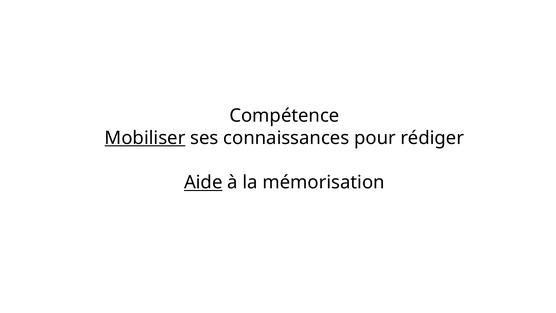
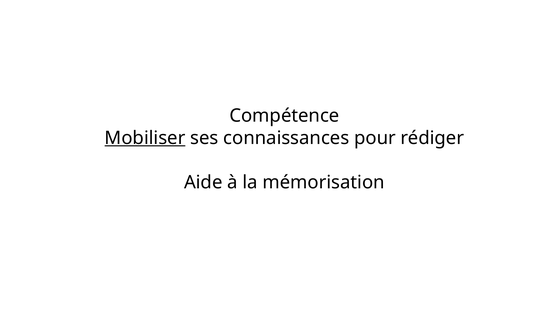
Aide underline: present -> none (203, 182)
